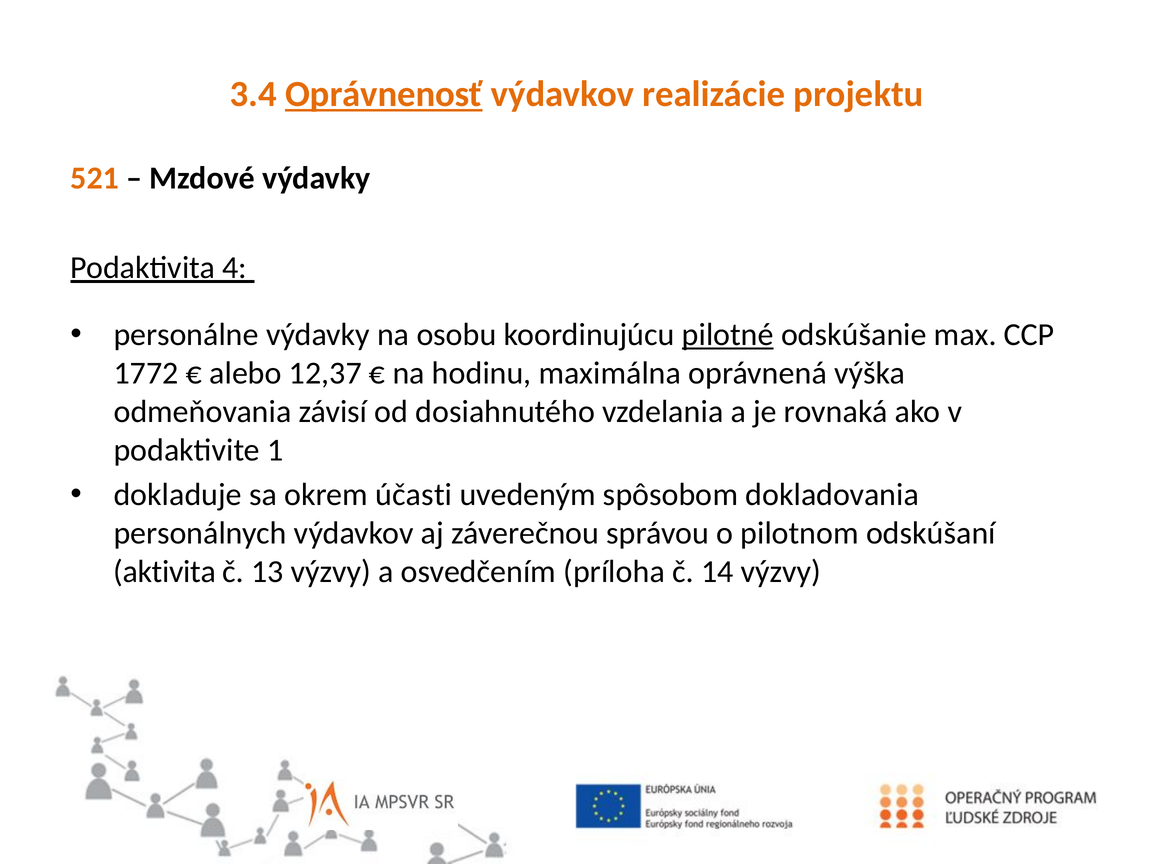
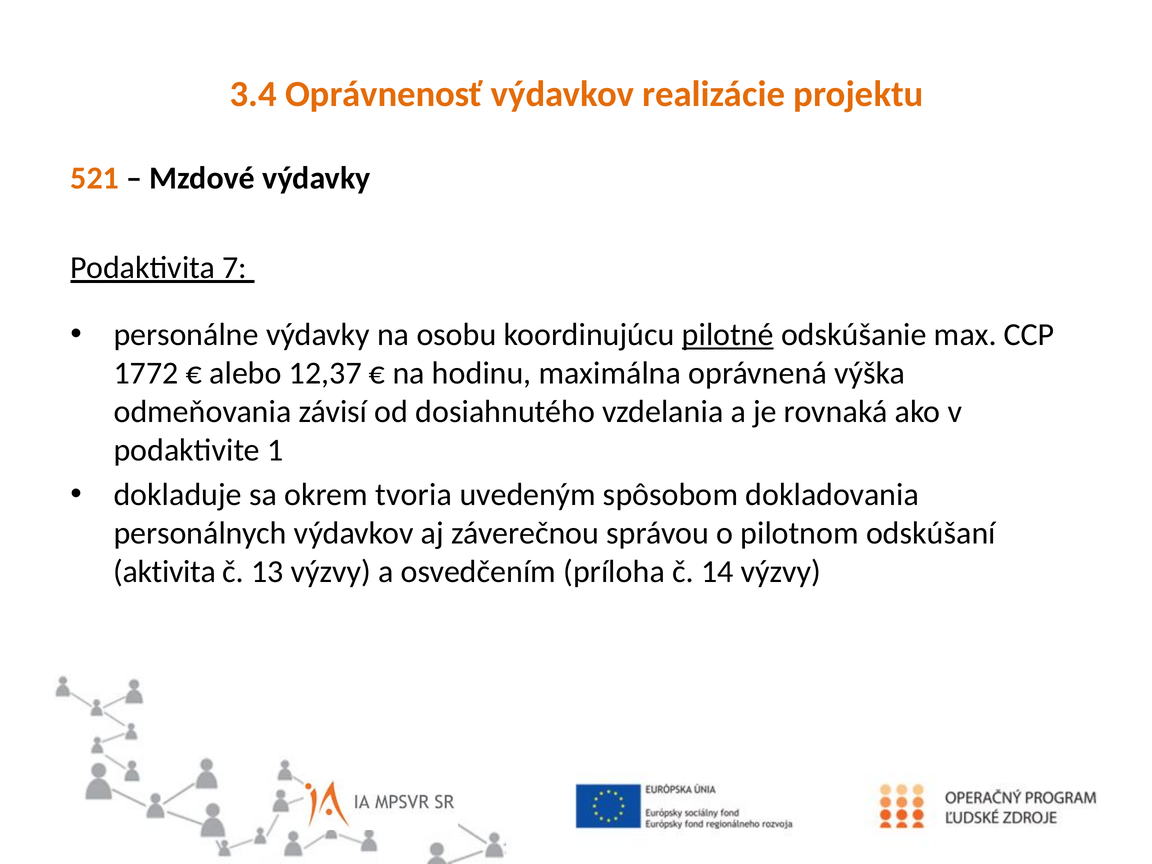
Oprávnenosť underline: present -> none (384, 94)
4: 4 -> 7 (235, 268)
účasti: účasti -> tvoria (414, 495)
